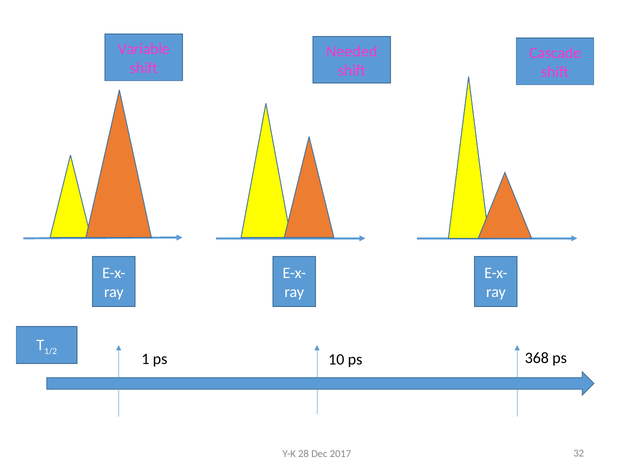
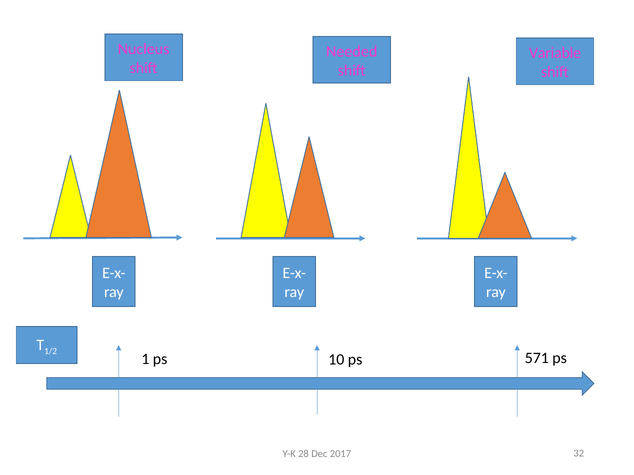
Variable: Variable -> Nucleus (144, 49)
Cascade: Cascade -> Variable (555, 53)
368: 368 -> 571 (537, 358)
